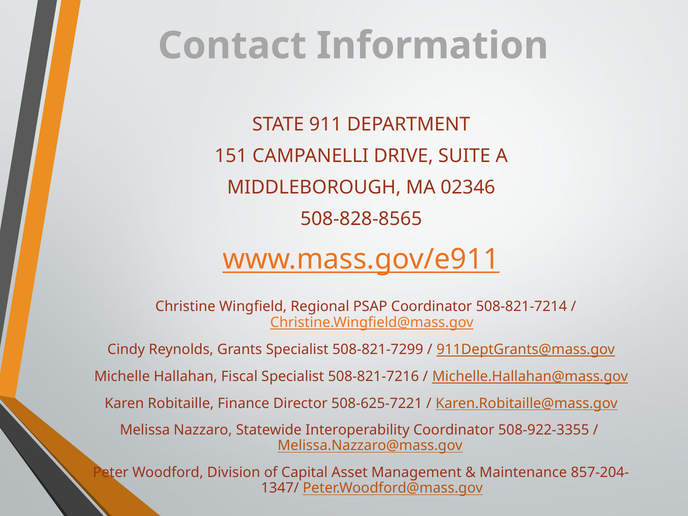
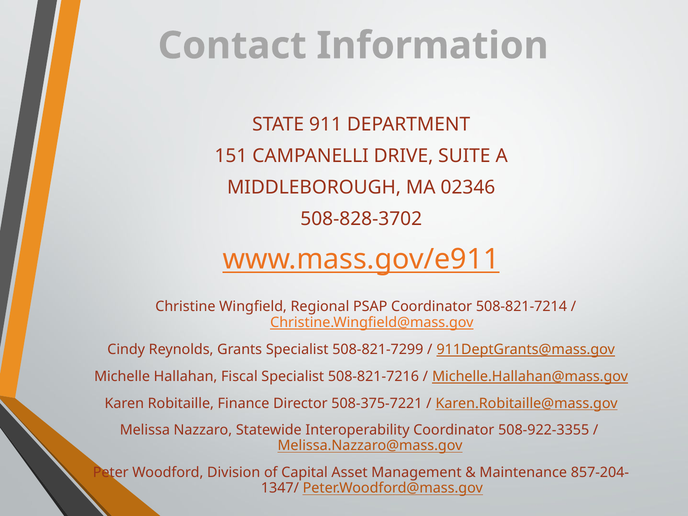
508-828-8565: 508-828-8565 -> 508-828-3702 (361, 219)
508-625-7221: 508-625-7221 -> 508-375-7221 (377, 403)
